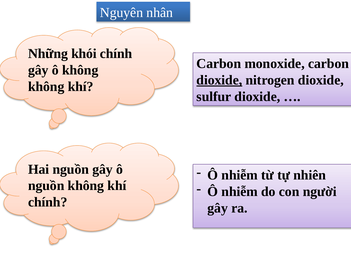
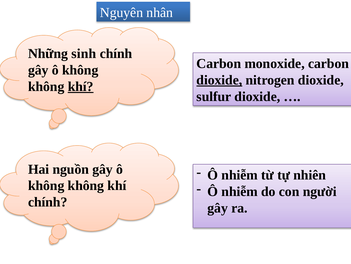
khói: khói -> sinh (84, 54)
khí underline: none -> present (81, 86)
nguồn: nguồn -> không (46, 185)
